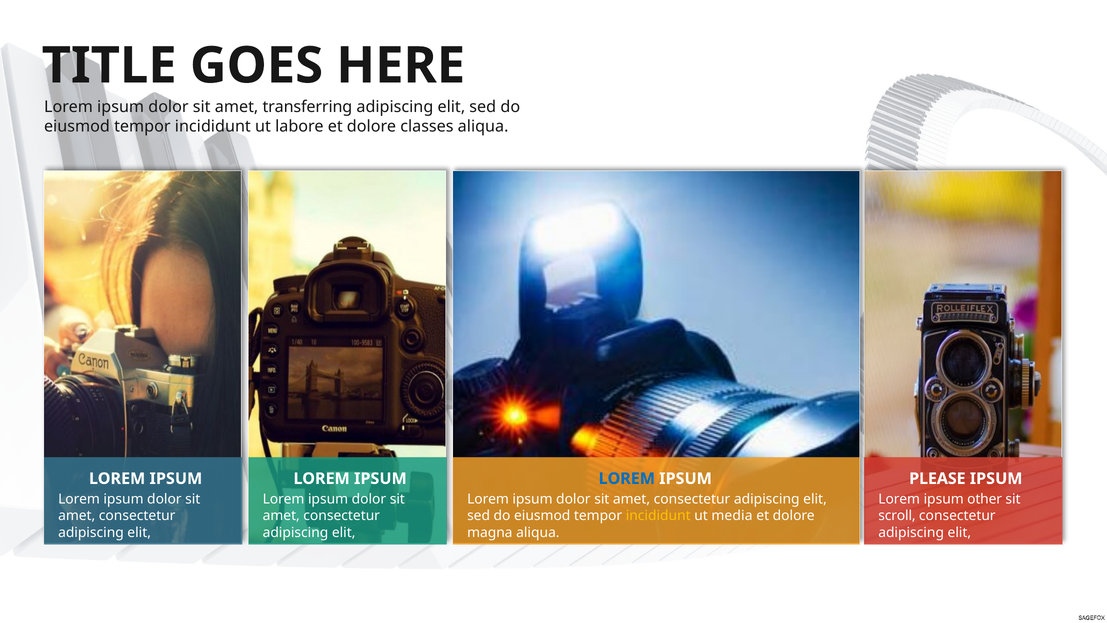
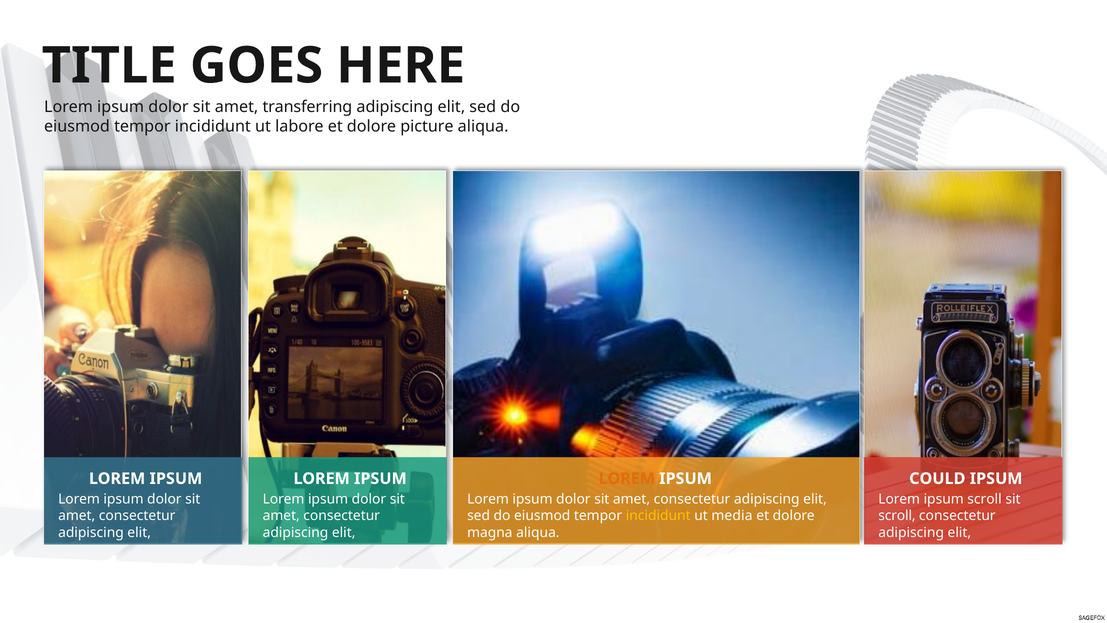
classes: classes -> picture (427, 126)
LOREM colour: blue -> orange (627, 478)
PLEASE: PLEASE -> COULD (937, 478)
ipsum other: other -> scroll (985, 499)
